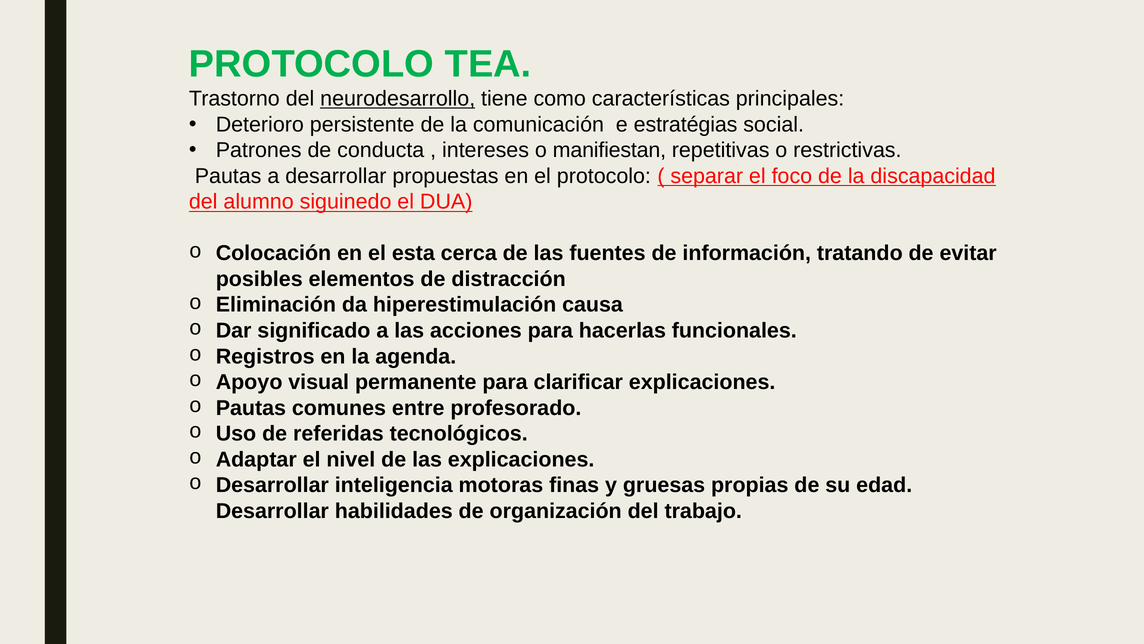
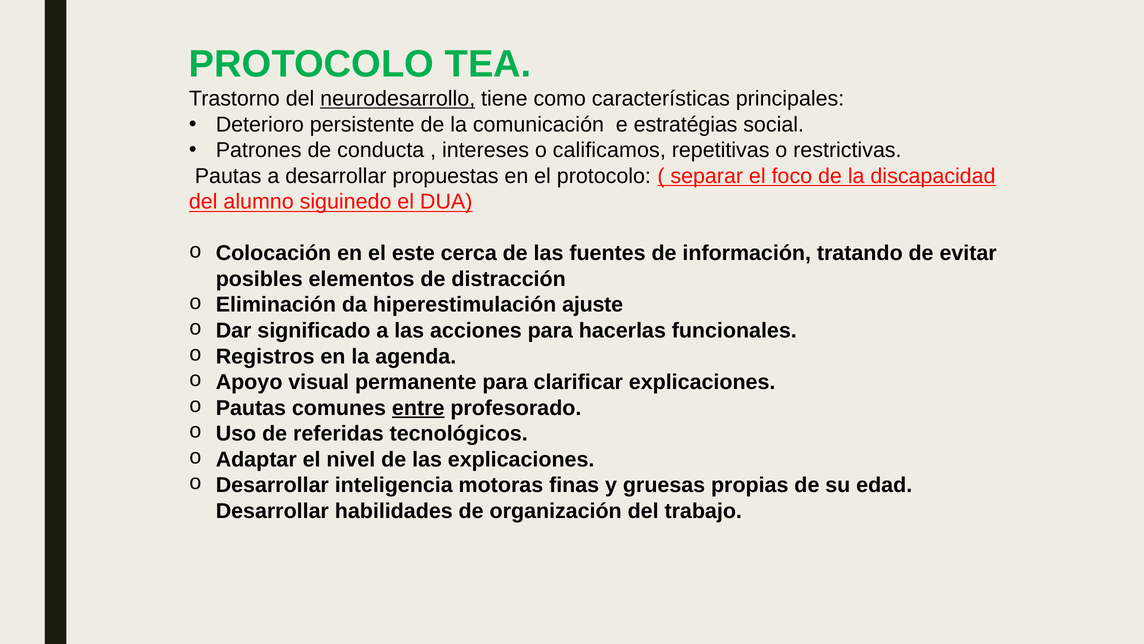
manifiestan: manifiestan -> calificamos (609, 150)
esta: esta -> este (413, 253)
causa: causa -> ajuste (593, 305)
entre underline: none -> present (418, 408)
